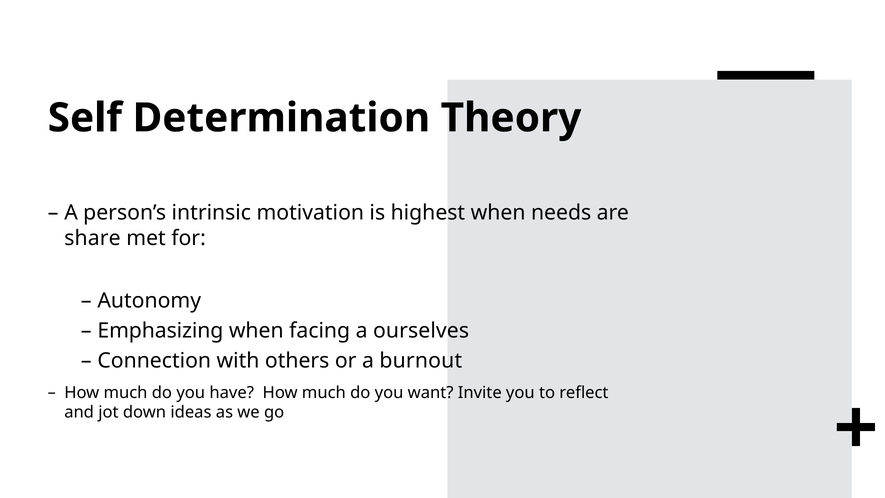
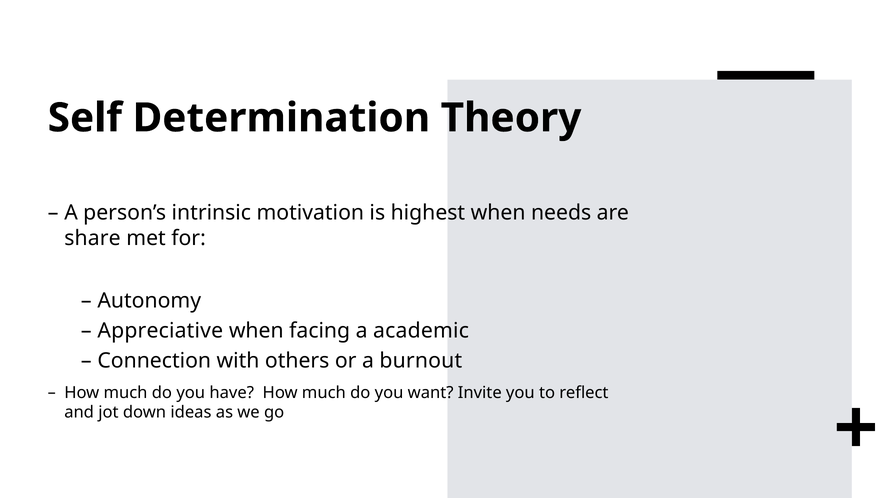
Emphasizing: Emphasizing -> Appreciative (160, 331)
ourselves: ourselves -> academic (421, 331)
